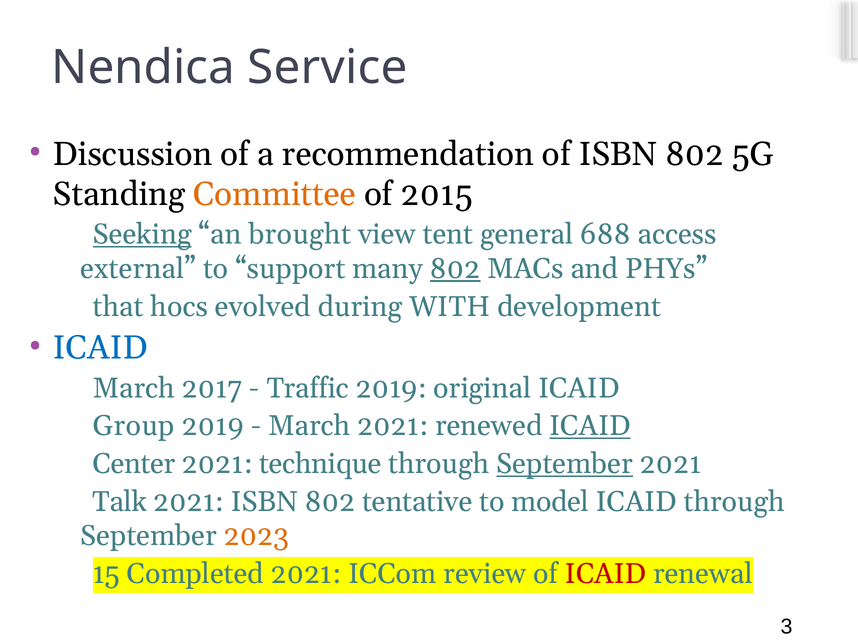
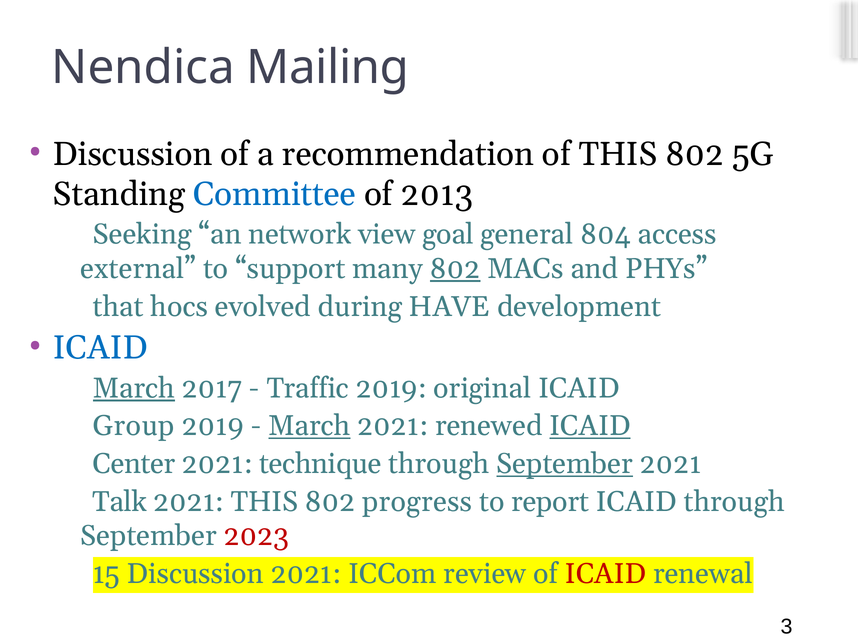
Service: Service -> Mailing (328, 67)
of ISBN: ISBN -> THIS (618, 154)
Committee colour: orange -> blue (275, 194)
2015: 2015 -> 2013 (437, 194)
Seeking underline: present -> none (142, 235)
brought: brought -> network (300, 235)
tent: tent -> goal (448, 235)
688: 688 -> 804 (606, 235)
WITH: WITH -> HAVE (449, 307)
March underline: none -> present (134, 388)
March underline: none -> present (309, 426)
2021 ISBN: ISBN -> THIS (264, 502)
tentative: tentative -> progress (417, 502)
model: model -> report (550, 502)
2023 colour: orange -> red (256, 536)
15 Completed: Completed -> Discussion (195, 574)
